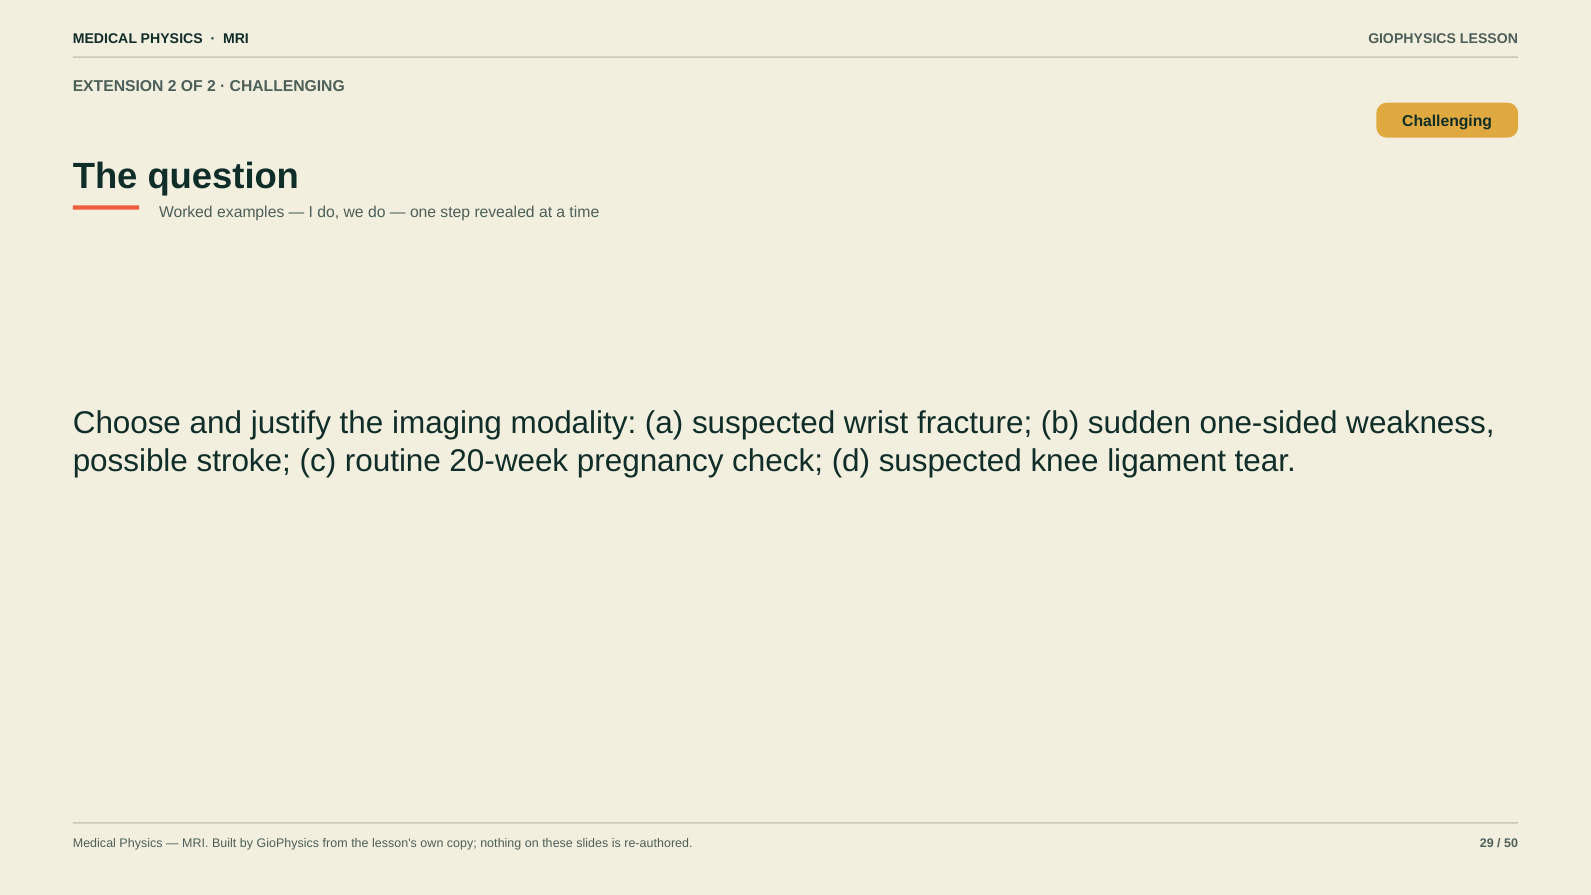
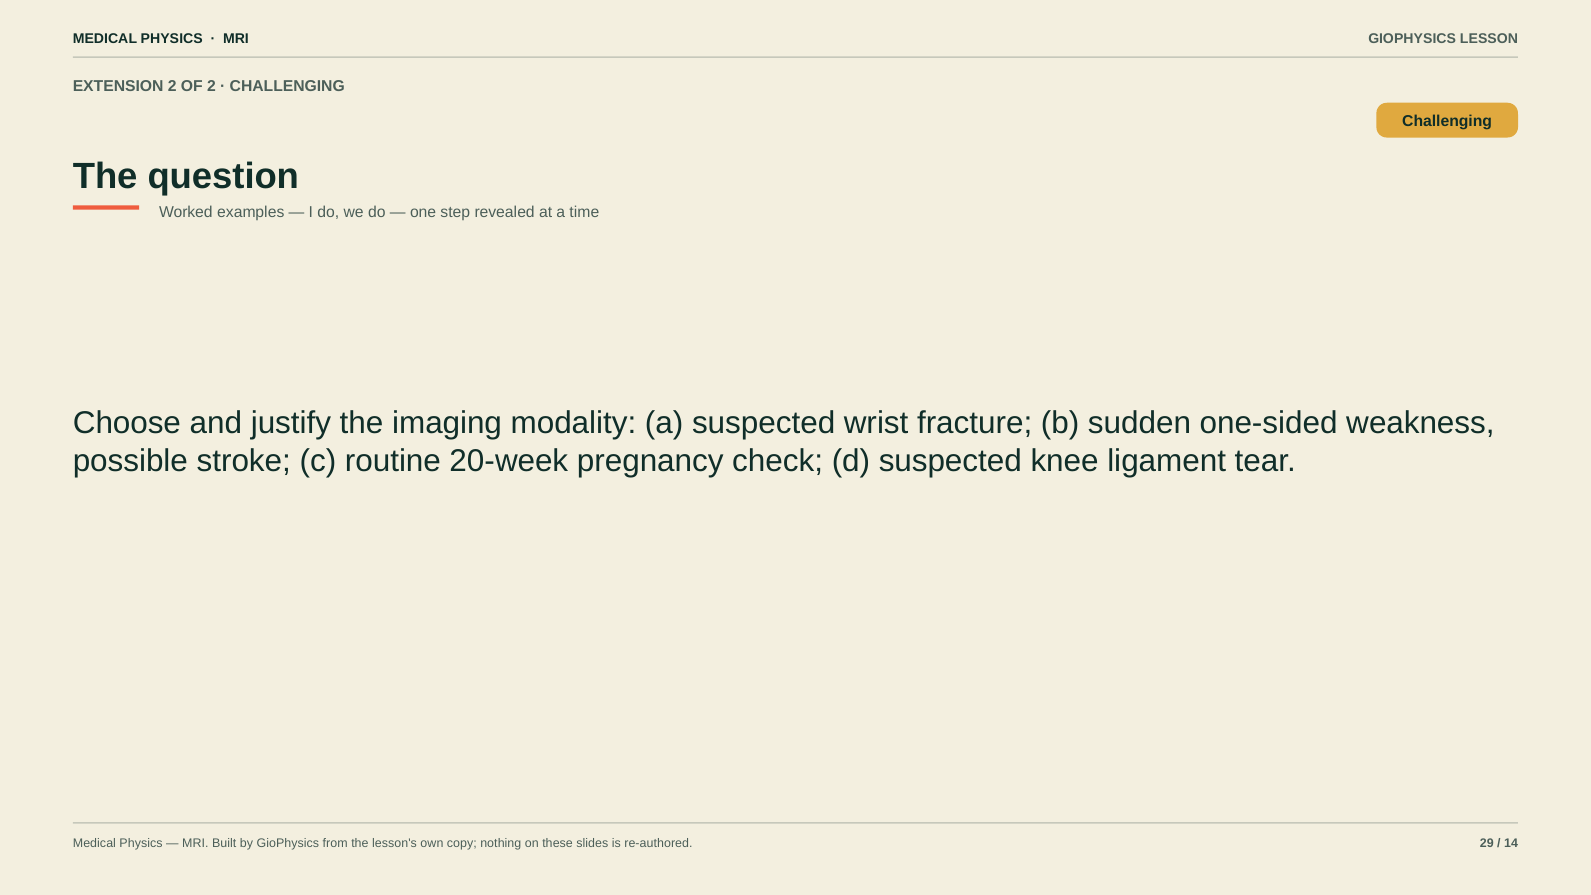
50: 50 -> 14 (1511, 844)
